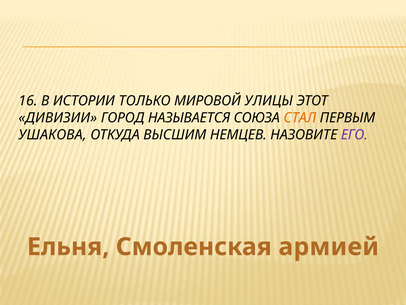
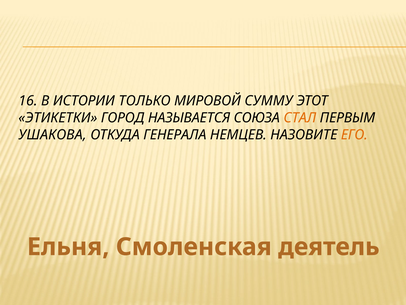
УЛИЦЫ: УЛИЦЫ -> СУММУ (269, 101)
ДИВИЗИИ: ДИВИЗИИ -> ЭТИКЕТКИ (58, 118)
ВЫСШИМ: ВЫСШИМ -> ГЕНЕРАЛА (175, 135)
ЕГО colour: purple -> orange (354, 135)
армией: армией -> деятель (329, 246)
